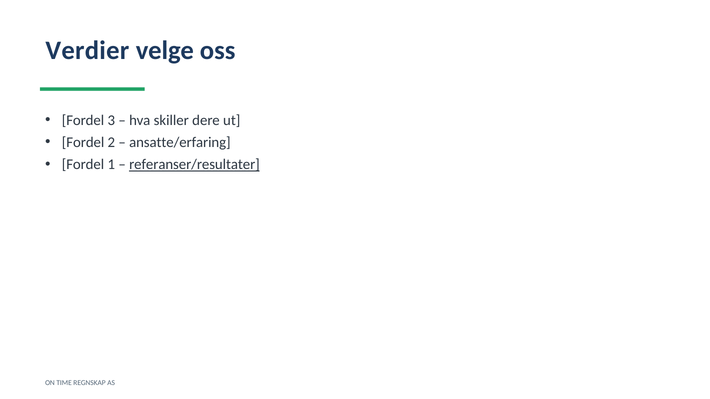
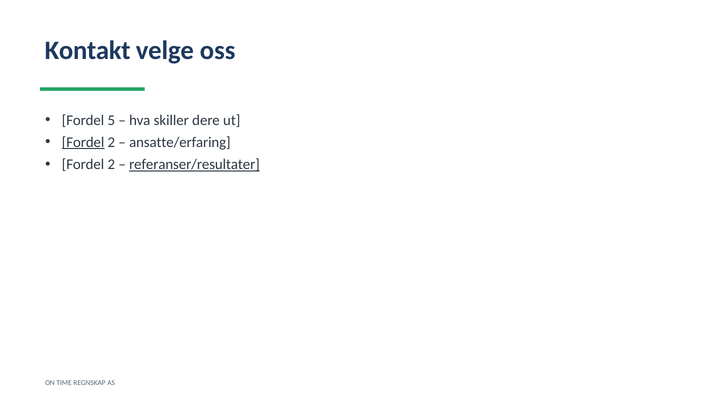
Verdier: Verdier -> Kontakt (88, 51)
3: 3 -> 5 (111, 120)
Fordel underline: none -> present (83, 142)
1: 1 -> 2 (111, 165)
